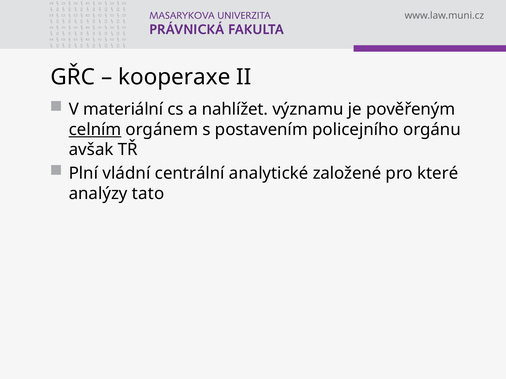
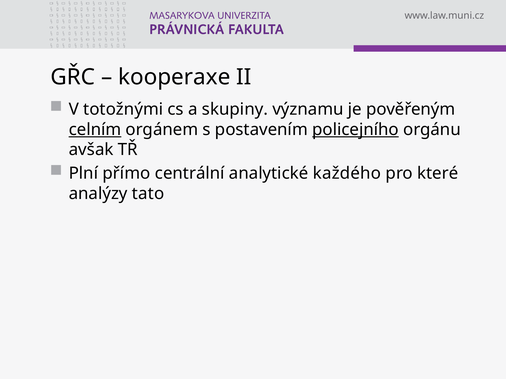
materiální: materiální -> totožnými (123, 109)
nahlížet: nahlížet -> skupiny (235, 109)
policejního underline: none -> present (355, 130)
vládní: vládní -> přímo (126, 174)
založené: založené -> každého (347, 174)
